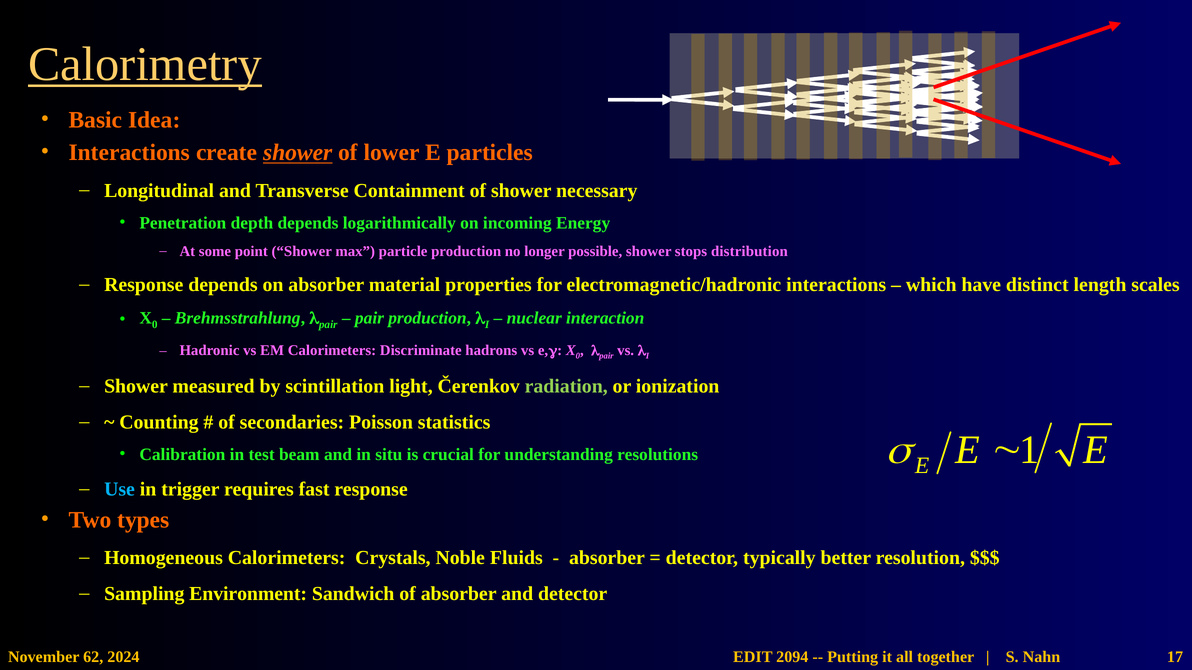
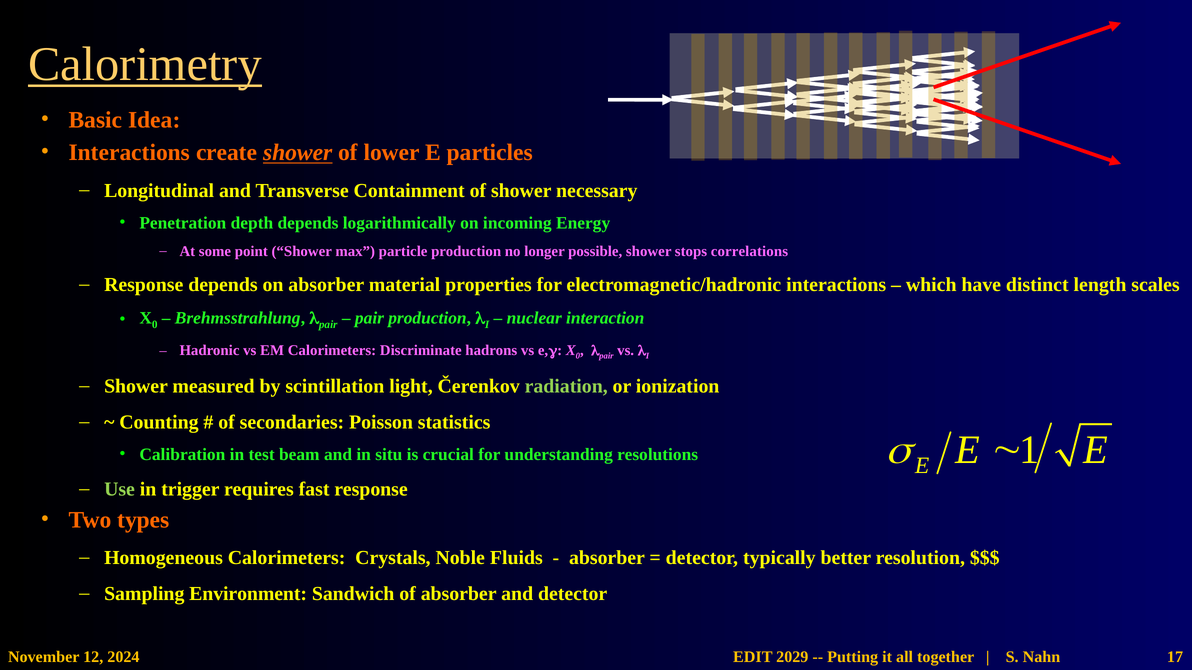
distribution: distribution -> correlations (749, 251)
Use colour: light blue -> light green (120, 490)
62: 62 -> 12 (93, 658)
2094: 2094 -> 2029 (792, 658)
